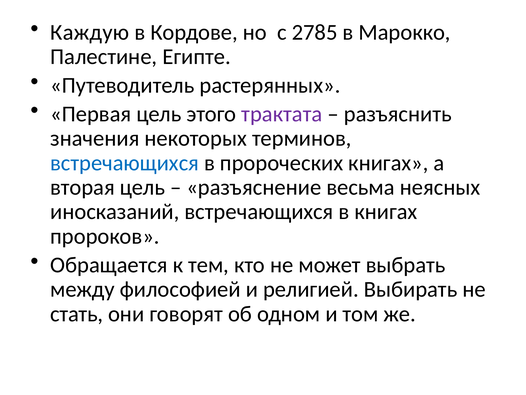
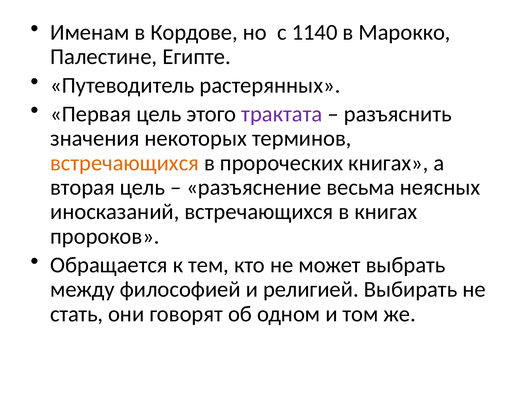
Каждую: Каждую -> Именам (90, 32)
2785: 2785 -> 1140 (315, 32)
встречающихся colour: blue -> orange (125, 163)
